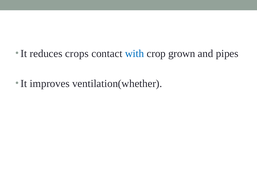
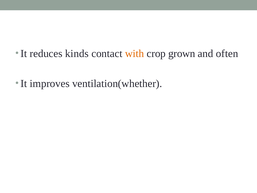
crops: crops -> kinds (77, 53)
with colour: blue -> orange (135, 53)
pipes: pipes -> often (227, 53)
